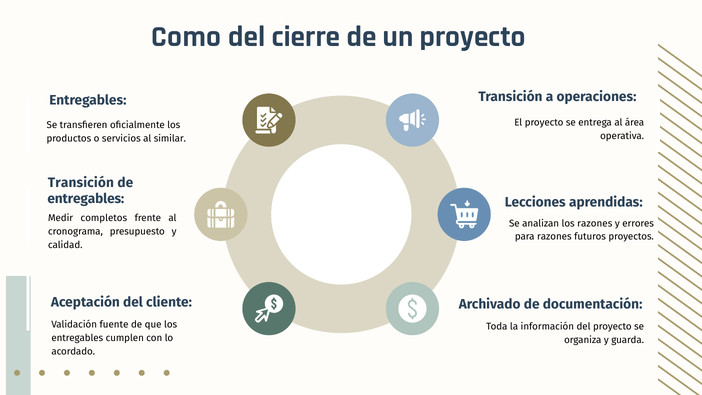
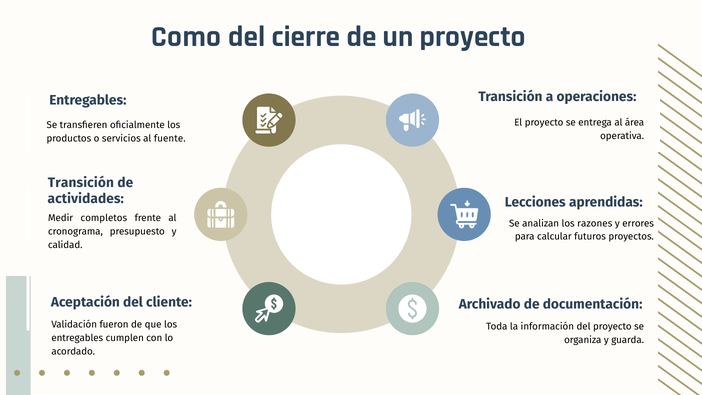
similar: similar -> fuente (170, 139)
entregables: entregables -> actividades (86, 199)
para razones: razones -> calcular (554, 237)
fuente: fuente -> fueron (114, 324)
